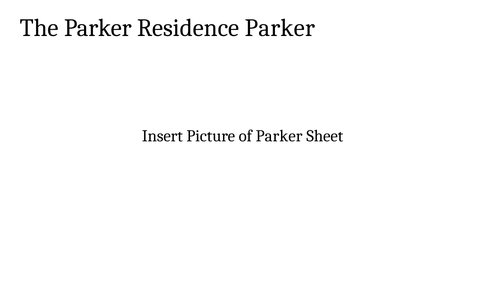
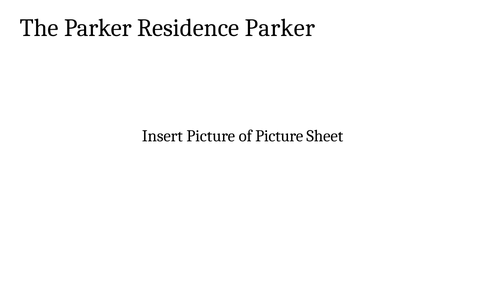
of Parker: Parker -> Picture (279, 136)
